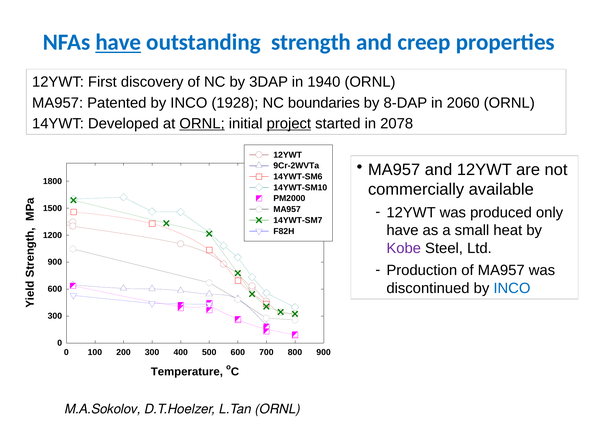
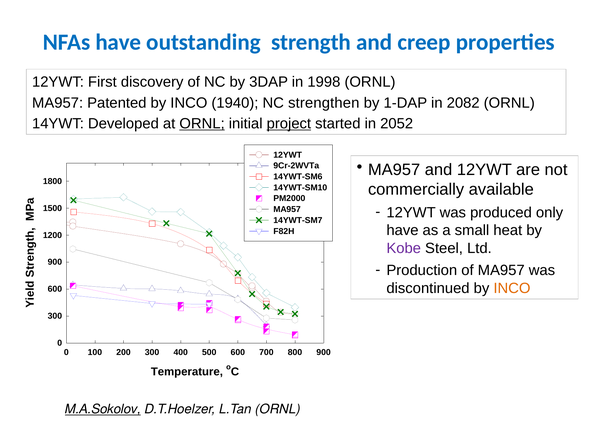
have underline: present -> none (118, 42)
1940: 1940 -> 1998 (324, 82)
1928: 1928 -> 1940 (235, 103)
boundaries: boundaries -> strengthen (324, 103)
8-DAP: 8-DAP -> 1-DAP (405, 103)
2060: 2060 -> 2082 (463, 103)
2078: 2078 -> 2052 (397, 124)
INCO colour: blue -> orange (512, 288)
M.A.Sokolov underline: none -> present (103, 409)
